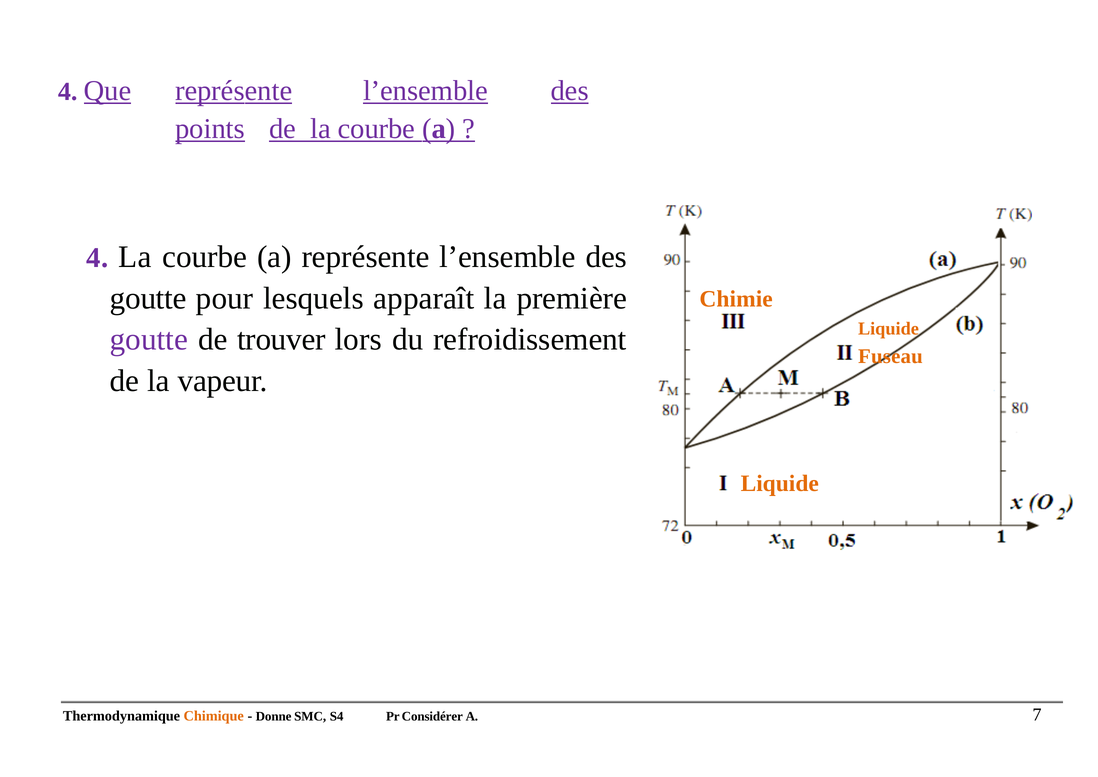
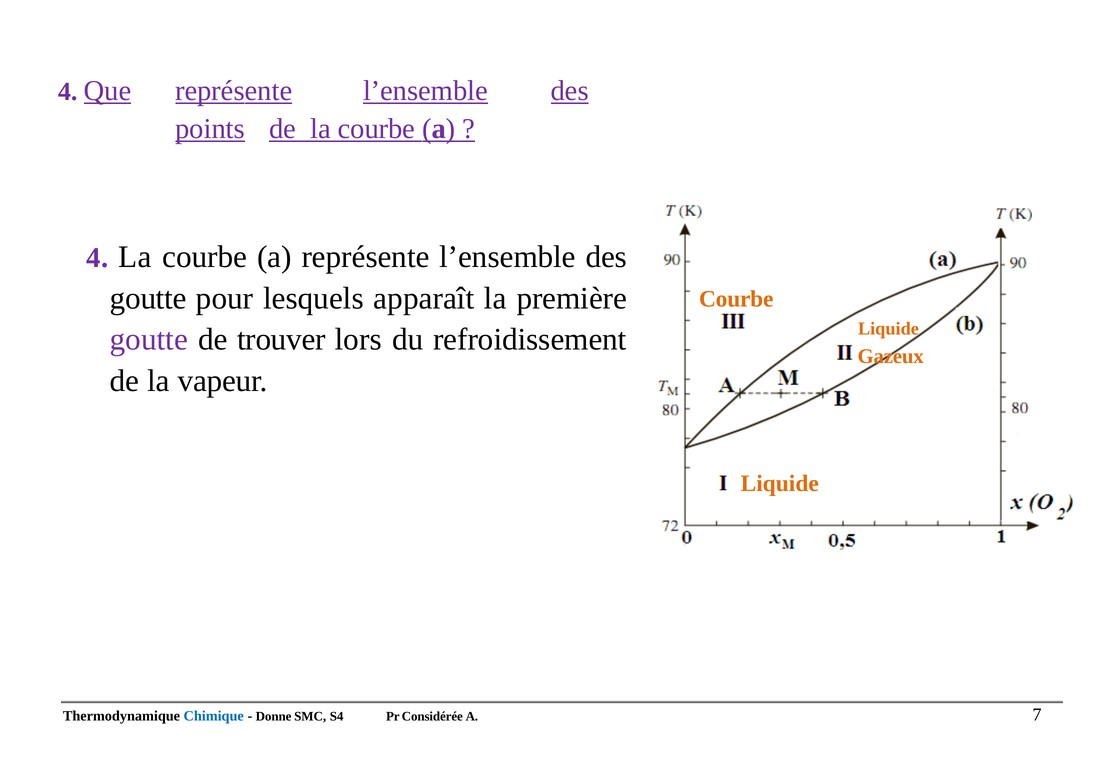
Chimie: Chimie -> Courbe (736, 299)
Fuseau: Fuseau -> Gazeux (891, 356)
Chimique colour: orange -> blue (214, 716)
Considérer: Considérer -> Considérée (432, 716)
